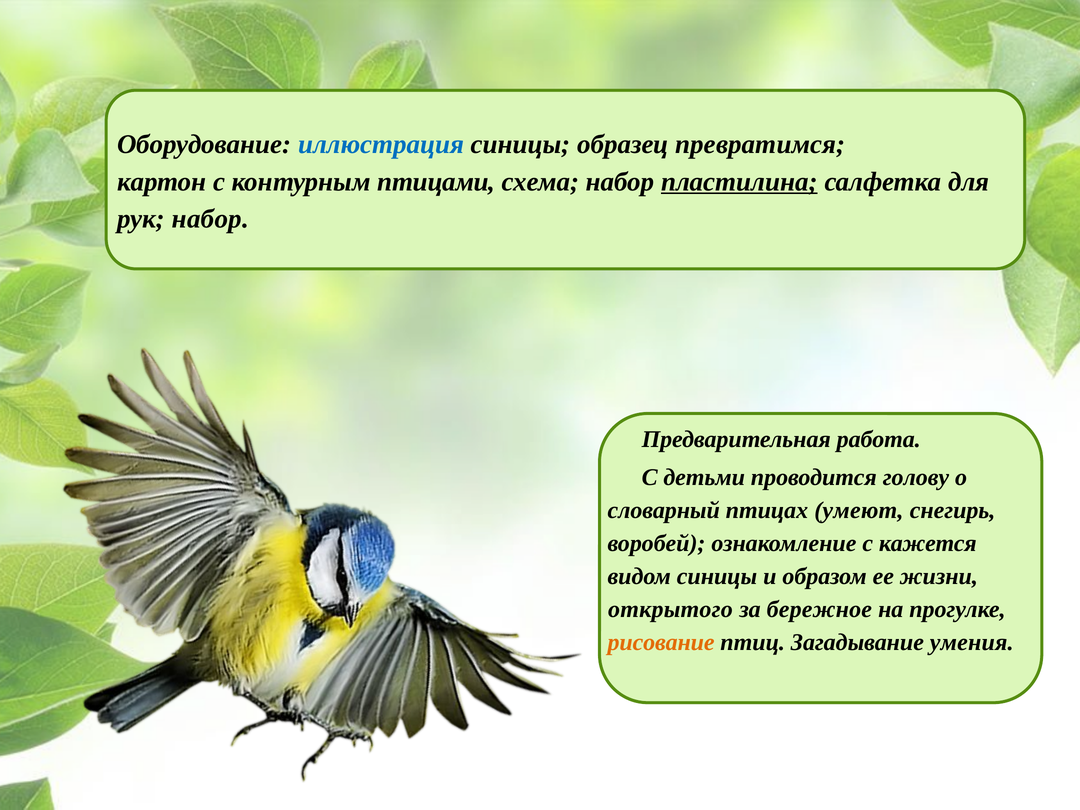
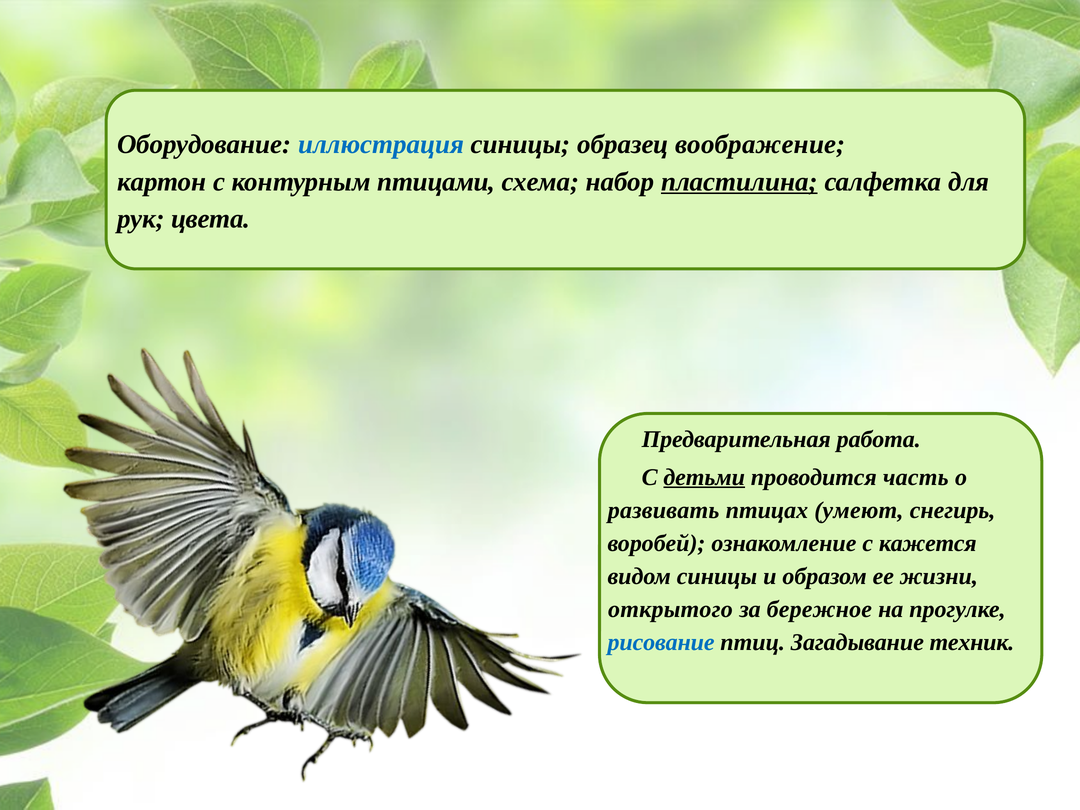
превратимся: превратимся -> воображение (760, 145)
рук набор: набор -> цвета (211, 219)
детьми underline: none -> present (704, 477)
голову: голову -> часть (916, 477)
словарный: словарный -> развивать (664, 510)
рисование colour: orange -> blue (661, 643)
умения: умения -> техник (972, 643)
